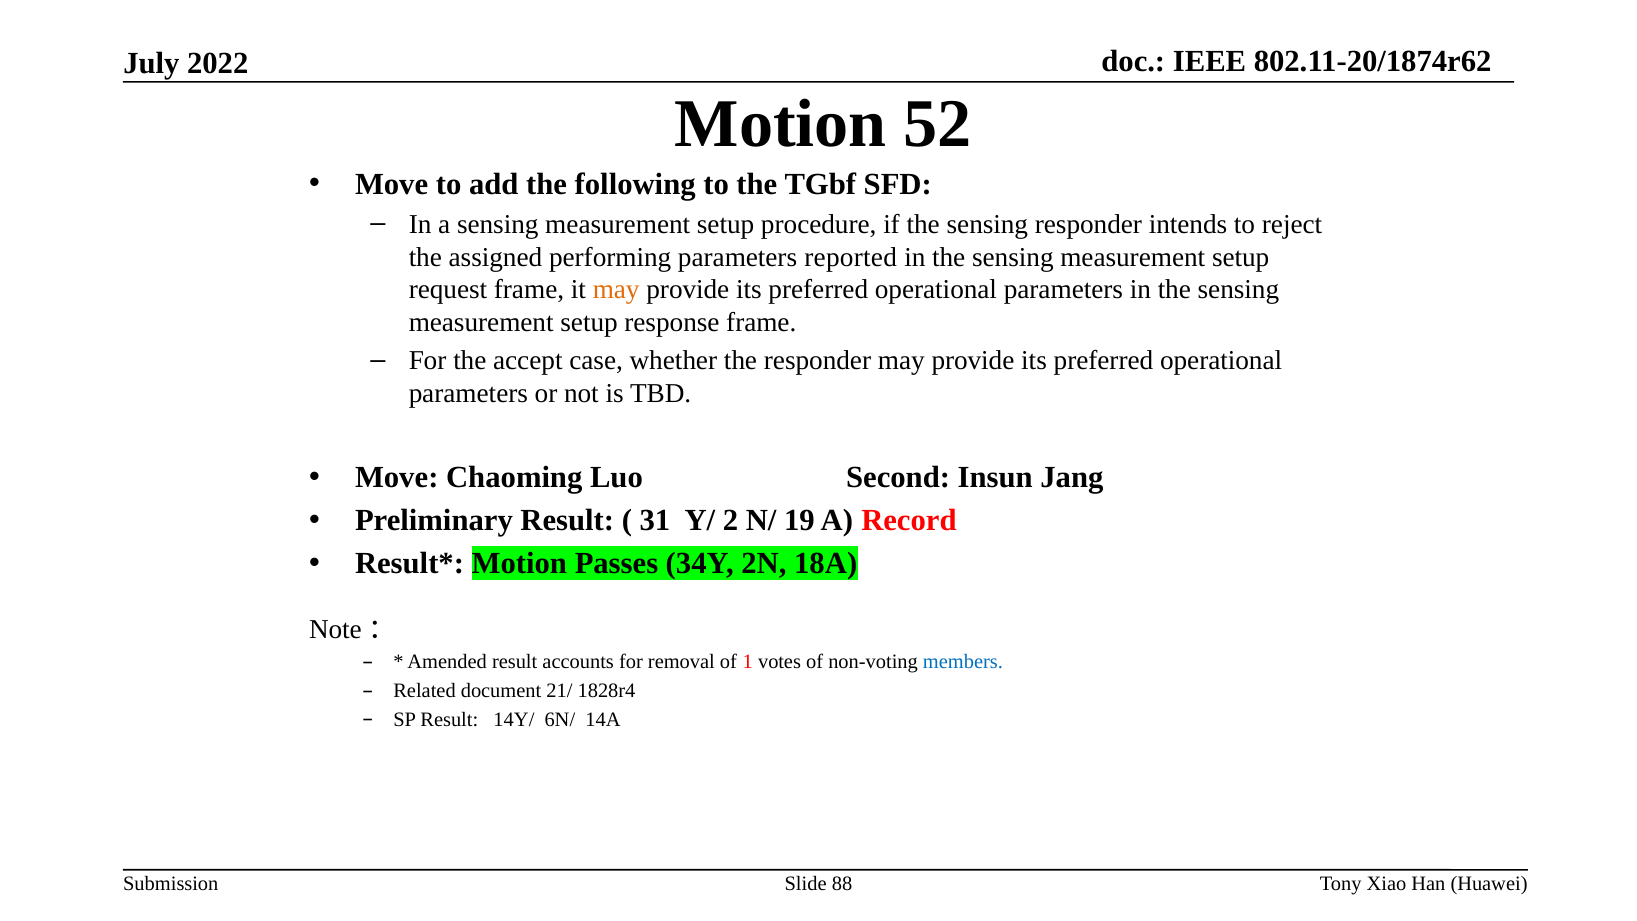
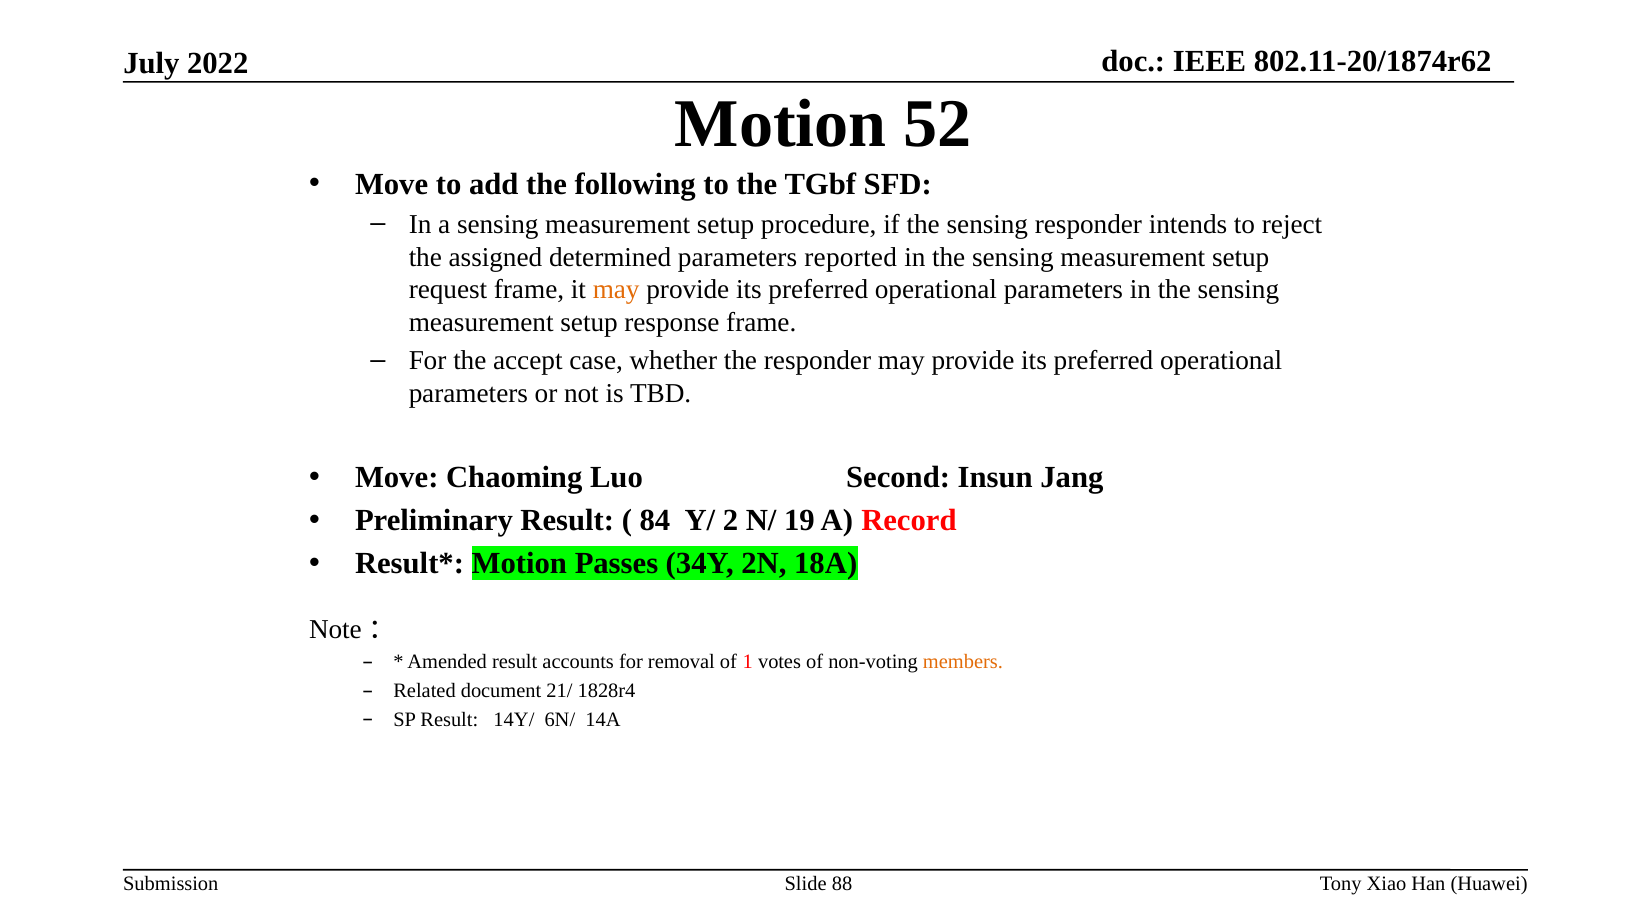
performing: performing -> determined (610, 257)
31: 31 -> 84 (655, 521)
members colour: blue -> orange (963, 662)
